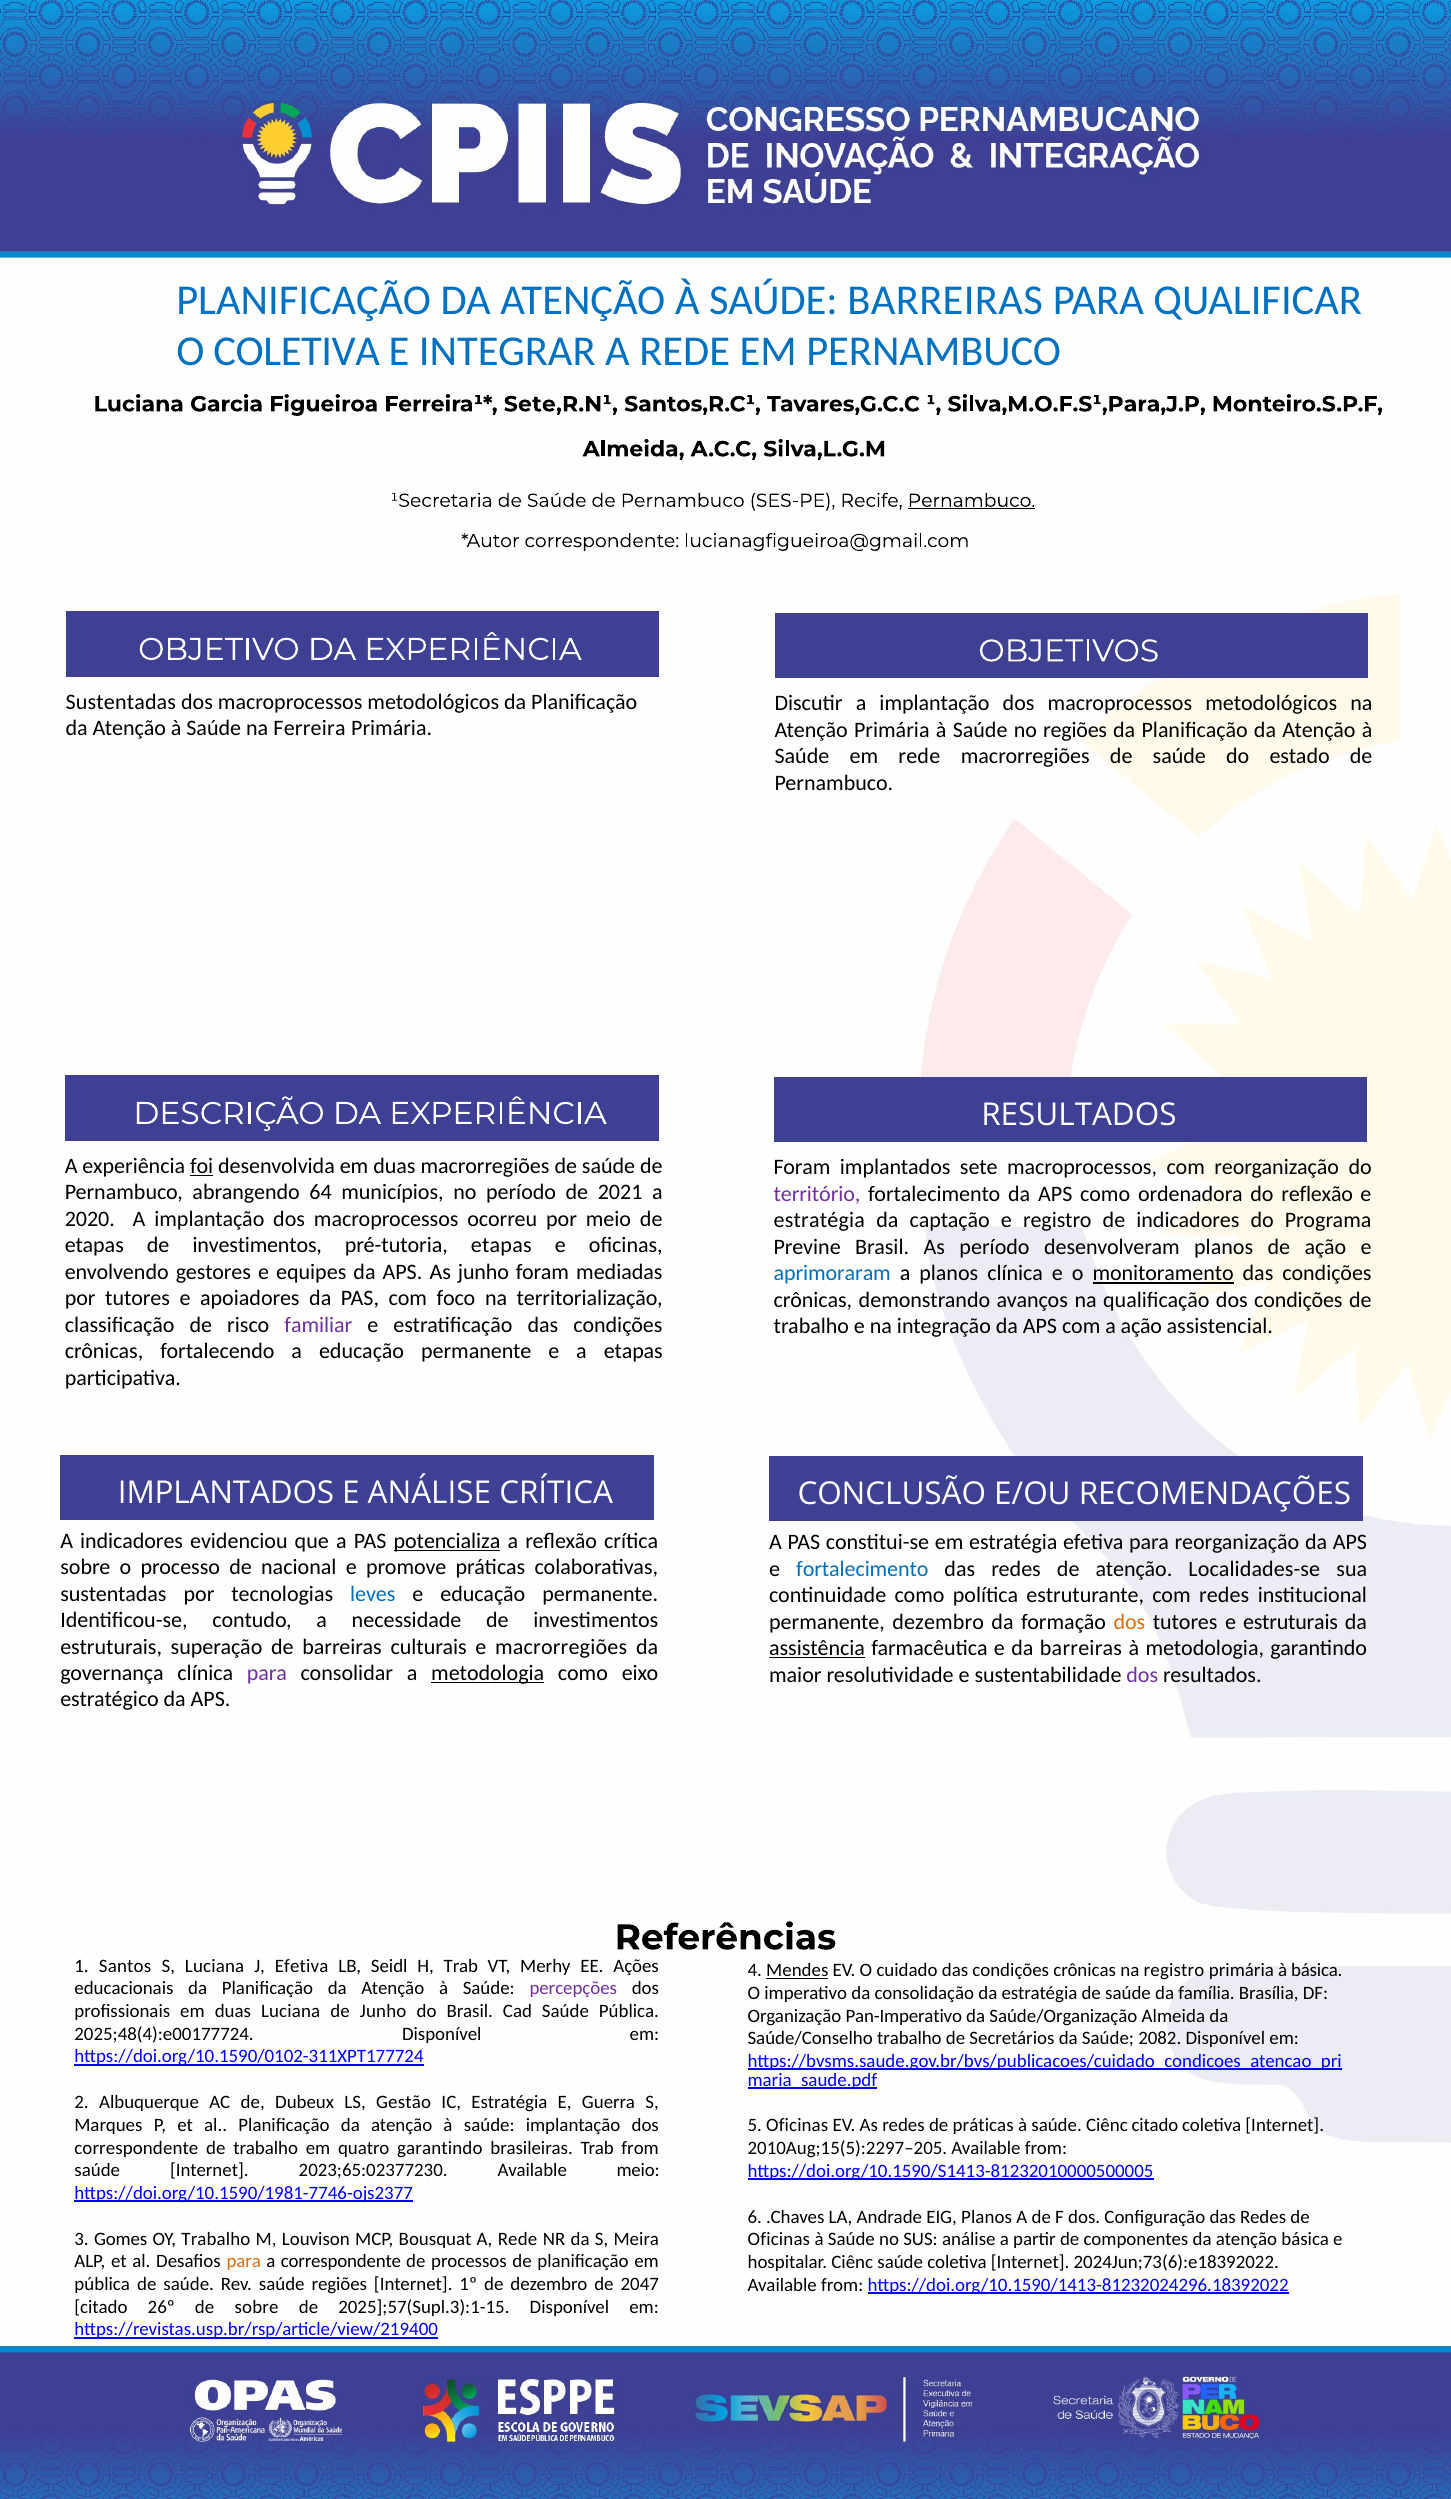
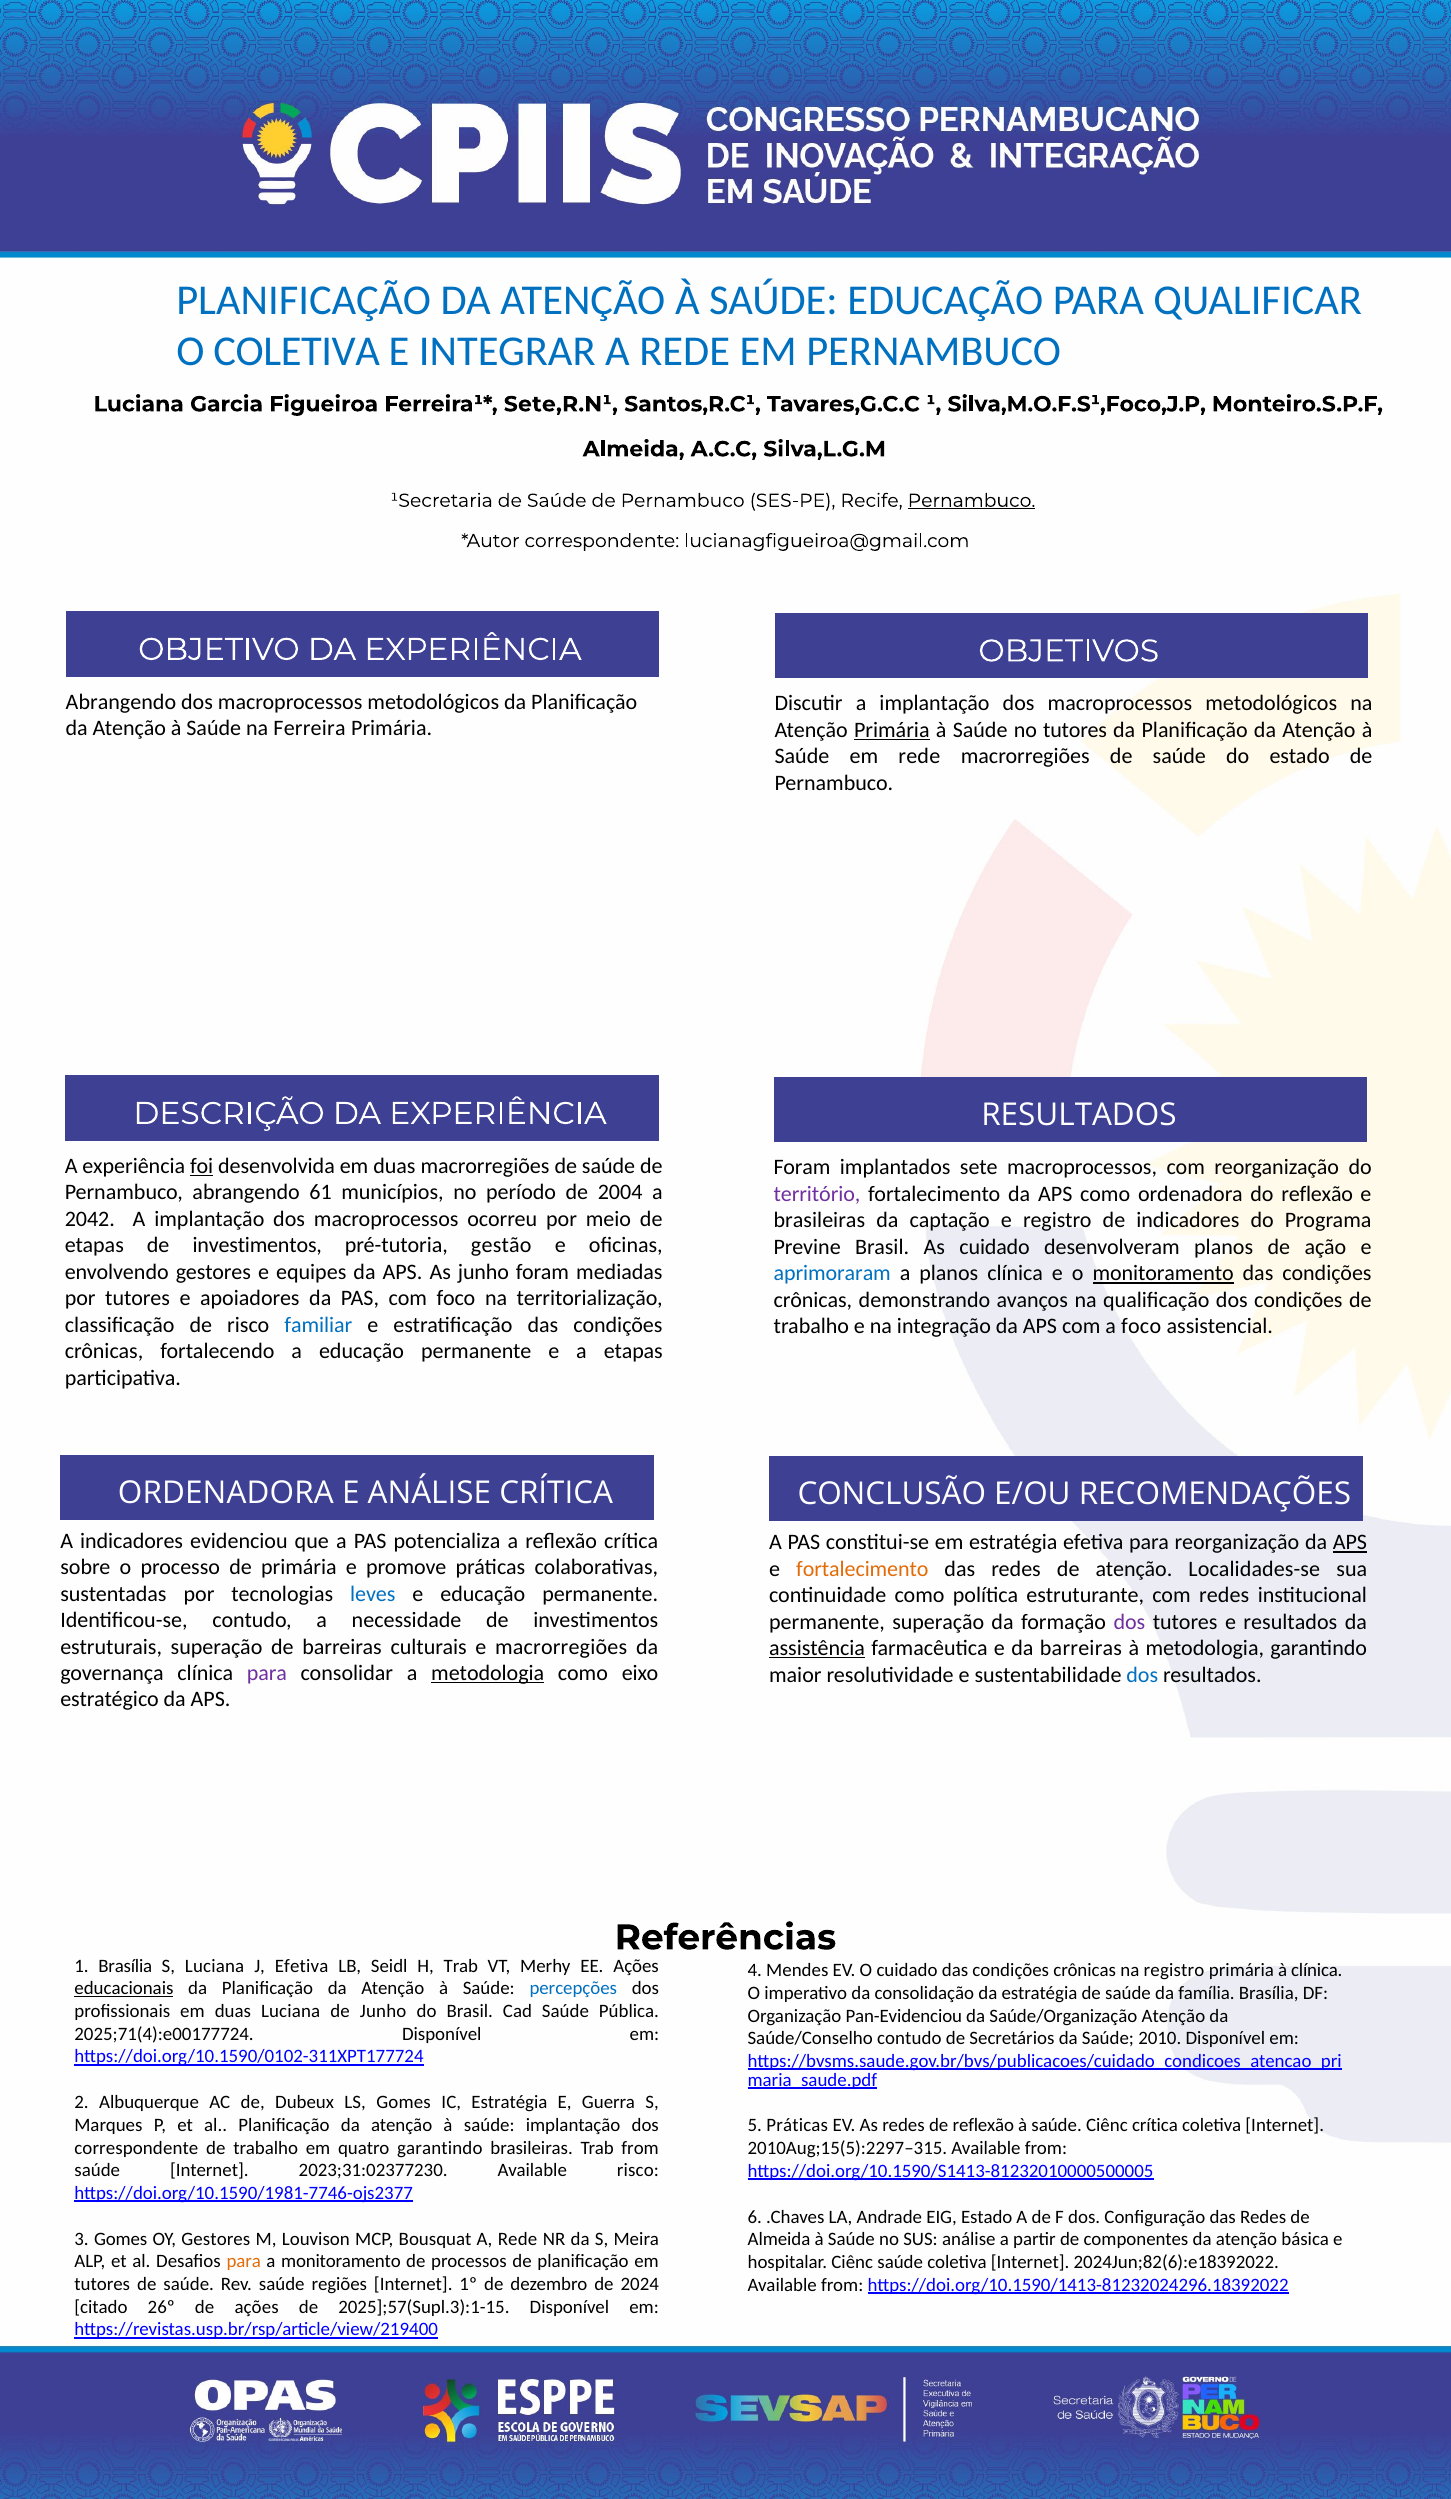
SAÚDE BARREIRAS: BARREIRAS -> EDUCAÇÃO (945, 301)
Silva,M.O.F.S¹,Para,J.P: Silva,M.O.F.S¹,Para,J.P -> Silva,M.O.F.S¹,Foco,J.P (1077, 404)
Sustentadas: Sustentadas -> Abrangendo (121, 702)
Primária underline: none -> present (892, 730)
no regiões: regiões -> tutores (1075, 730)
64: 64 -> 61 (321, 1193)
2021: 2021 -> 2004 (620, 1193)
2020: 2020 -> 2042 (90, 1220)
estratégia: estratégia -> brasileiras (819, 1221)
pré-tutoria etapas: etapas -> gestão (501, 1246)
As período: período -> cuidado (995, 1248)
familiar colour: purple -> blue (318, 1325)
a ação: ação -> foco (1141, 1327)
IMPLANTADOS: IMPLANTADOS -> ORDENADORA (226, 1494)
potencializa underline: present -> none (447, 1542)
APS underline: none -> present (1350, 1543)
de nacional: nacional -> primária (299, 1568)
fortalecimento colour: blue -> orange (862, 1570)
permanente dezembro: dezembro -> superação (938, 1623)
dos colour: orange -> purple (1129, 1623)
e estruturais: estruturais -> resultados (1290, 1623)
dos colour: purple -> blue (1142, 1676)
1 Santos: Santos -> Brasília (125, 1967)
Mendes underline: present -> none (797, 1971)
à básica: básica -> clínica (1317, 1971)
educacionais underline: none -> present (124, 1990)
percepções colour: purple -> blue (573, 1990)
Pan-Imperativo: Pan-Imperativo -> Pan-Evidenciou (904, 2017)
Saúde/Organização Almeida: Almeida -> Atenção (1173, 2017)
2025;48(4):e00177724: 2025;48(4):e00177724 -> 2025;71(4):e00177724 (164, 2035)
Saúde/Conselho trabalho: trabalho -> contudo (909, 2039)
2082: 2082 -> 2010 (1160, 2039)
LS Gestão: Gestão -> Gomes (404, 2103)
5 Oficinas: Oficinas -> Práticas (797, 2127)
de práticas: práticas -> reflexão (983, 2127)
Ciênc citado: citado -> crítica (1155, 2127)
2010Aug;15(5):2297–205: 2010Aug;15(5):2297–205 -> 2010Aug;15(5):2297–315 (847, 2149)
2023;65:02377230: 2023;65:02377230 -> 2023;31:02377230 (373, 2172)
Available meio: meio -> risco (638, 2172)
EIG Planos: Planos -> Estado (987, 2218)
OY Trabalho: Trabalho -> Gestores (216, 2240)
Oficinas: Oficinas -> Almeida (779, 2241)
a correspondente: correspondente -> monitoramento (341, 2263)
2024Jun;73(6):e18392022: 2024Jun;73(6):e18392022 -> 2024Jun;82(6):e18392022 (1176, 2263)
pública: pública -> tutores (102, 2285)
2047: 2047 -> 2024 (640, 2285)
de sobre: sobre -> ações (257, 2308)
